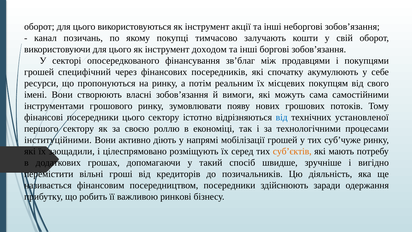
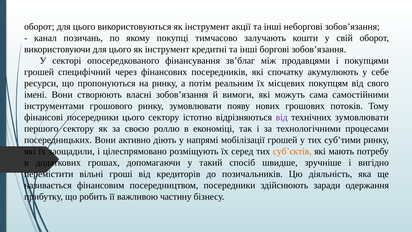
доходом: доходом -> кредитні (209, 49)
від colour: blue -> purple (282, 117)
технічних установленої: установленої -> зумовлювати (362, 117)
інституційними: інституційними -> посередницьких (58, 140)
суб’чуже: суб’чуже -> суб’тими (343, 140)
ринкові: ринкові -> частину (176, 197)
